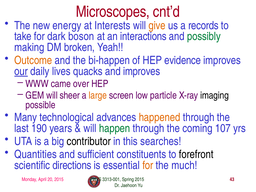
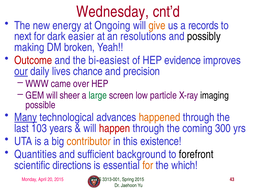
Microscopes: Microscopes -> Wednesday (113, 12)
Interests: Interests -> Ongoing (112, 25)
take: take -> next (23, 36)
boson: boson -> easier (81, 36)
interactions: interactions -> resolutions (143, 36)
possibly colour: green -> black (204, 36)
Outcome colour: orange -> red (33, 60)
bi-happen: bi-happen -> bi-easiest (109, 60)
quacks: quacks -> chance (88, 71)
and improves: improves -> precision (142, 71)
large colour: orange -> green (98, 95)
Many underline: none -> present (26, 117)
190: 190 -> 103 (39, 128)
happen colour: green -> red (115, 128)
107: 107 -> 300 (223, 128)
contributor colour: black -> orange (89, 141)
searches: searches -> existence (161, 141)
constituents: constituents -> background (141, 154)
much: much -> which (185, 165)
